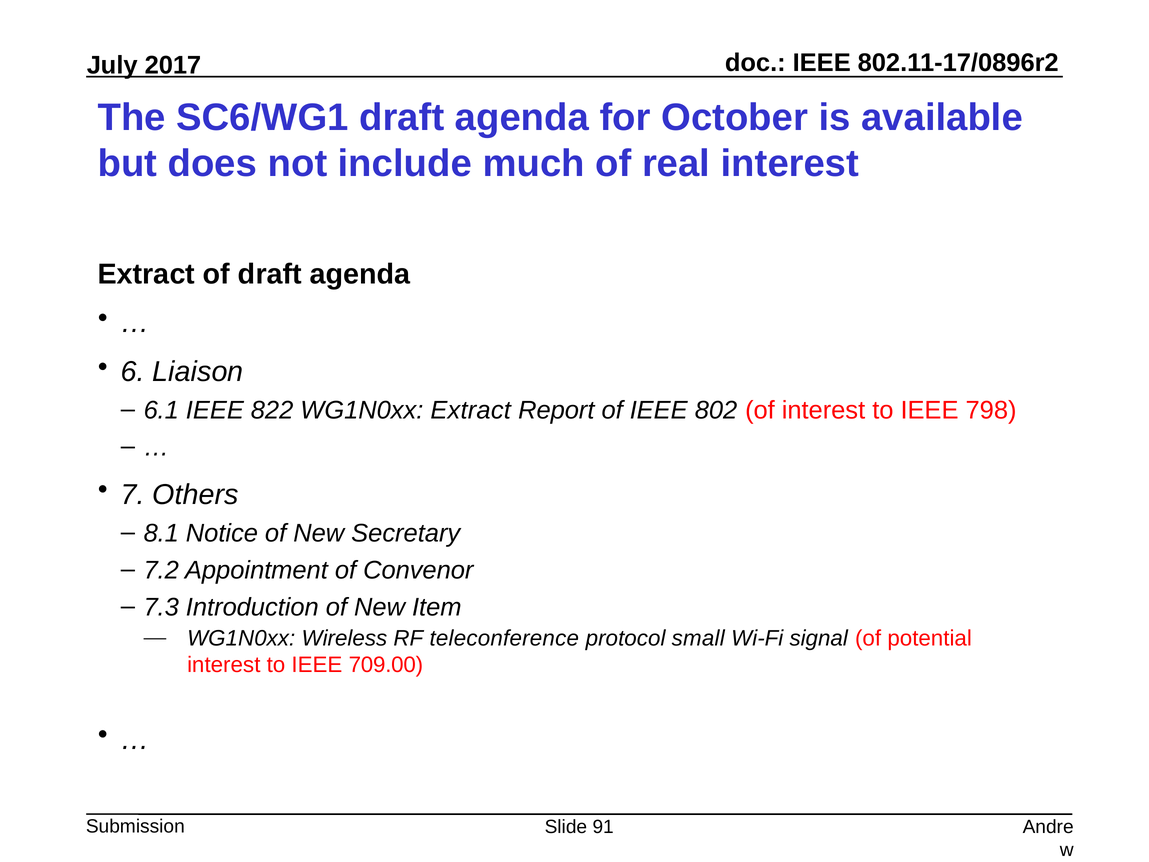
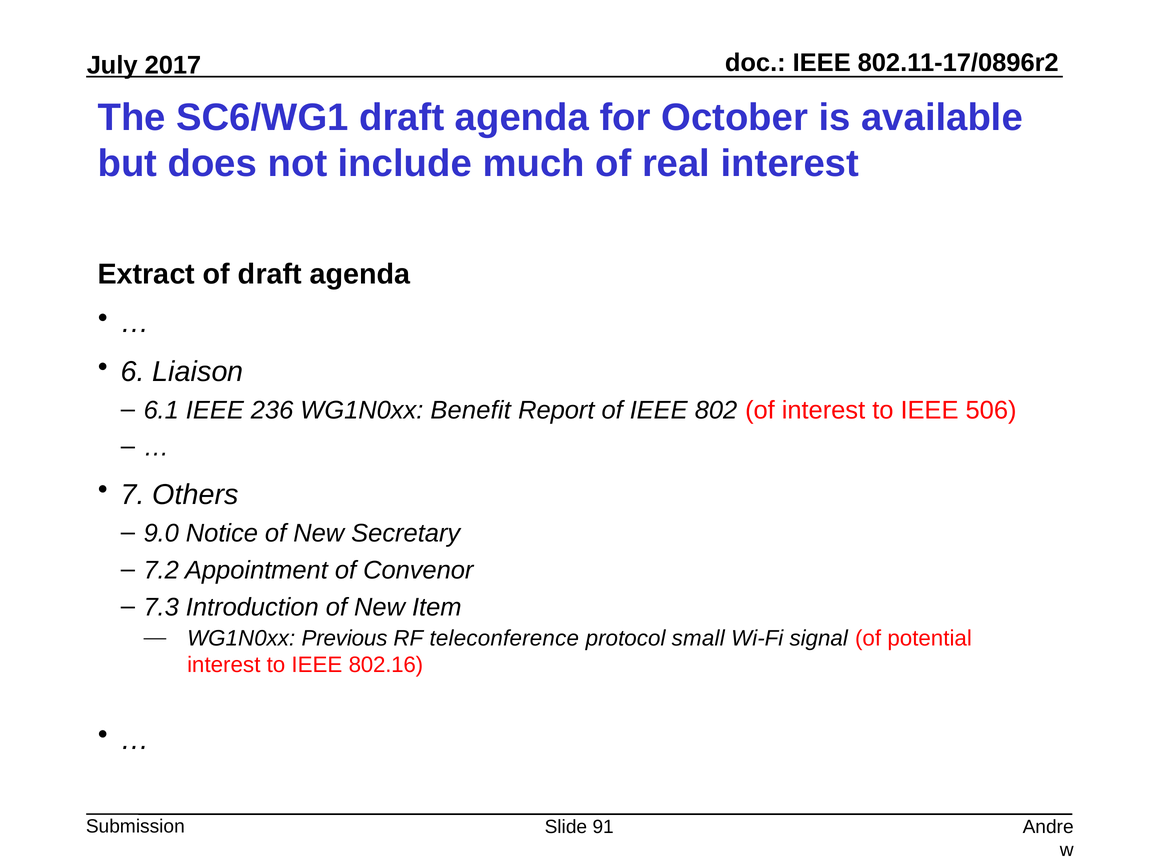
822: 822 -> 236 (272, 410)
WG1N0xx Extract: Extract -> Benefit (471, 410)
798: 798 -> 506 (991, 410)
8.1: 8.1 -> 9.0 (161, 533)
Wireless: Wireless -> Previous (344, 638)
709.00: 709.00 -> 802.16 (386, 665)
